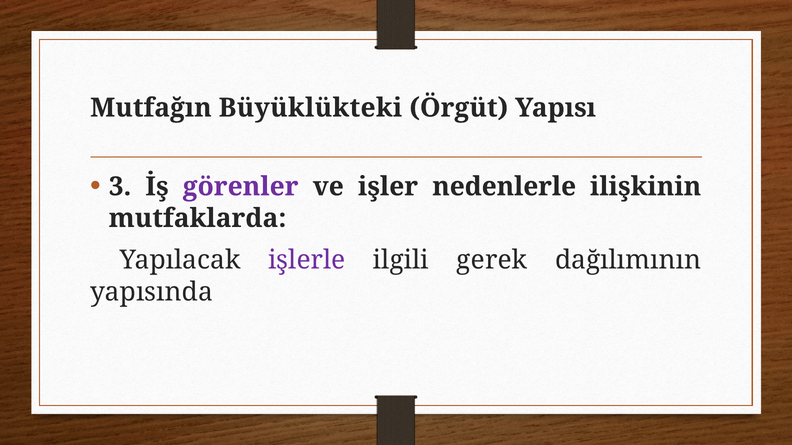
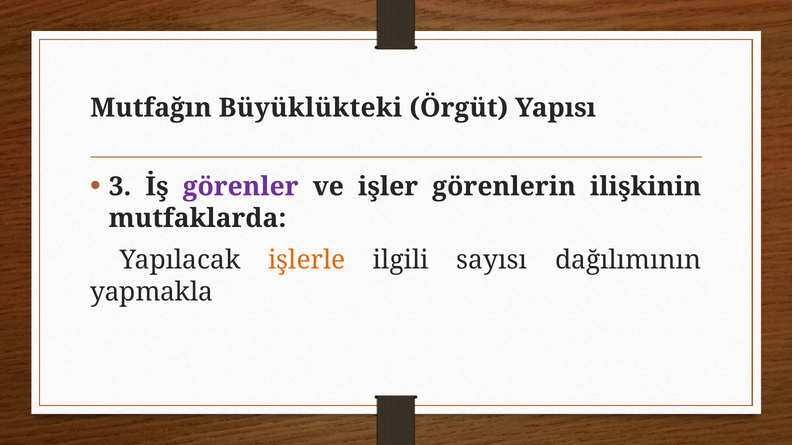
nedenlerle: nedenlerle -> görenlerin (504, 187)
işlerle colour: purple -> orange (307, 260)
gerek: gerek -> sayısı (492, 260)
yapısında: yapısında -> yapmakla (152, 292)
